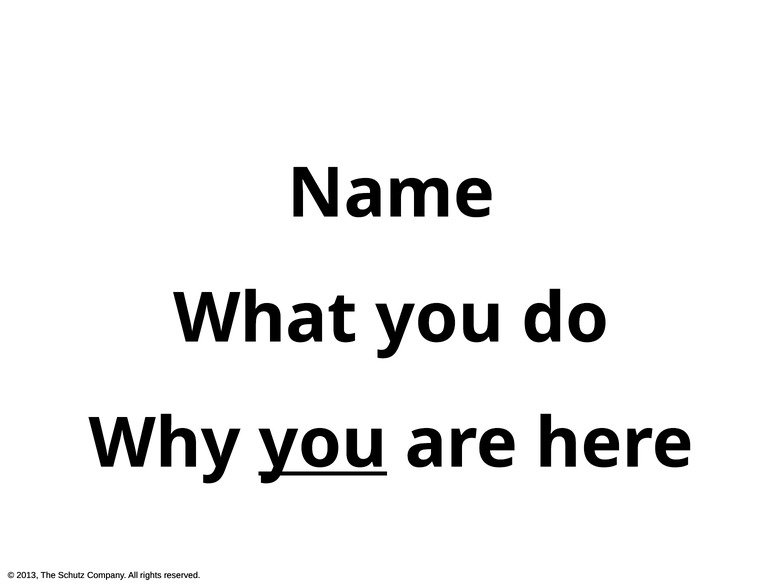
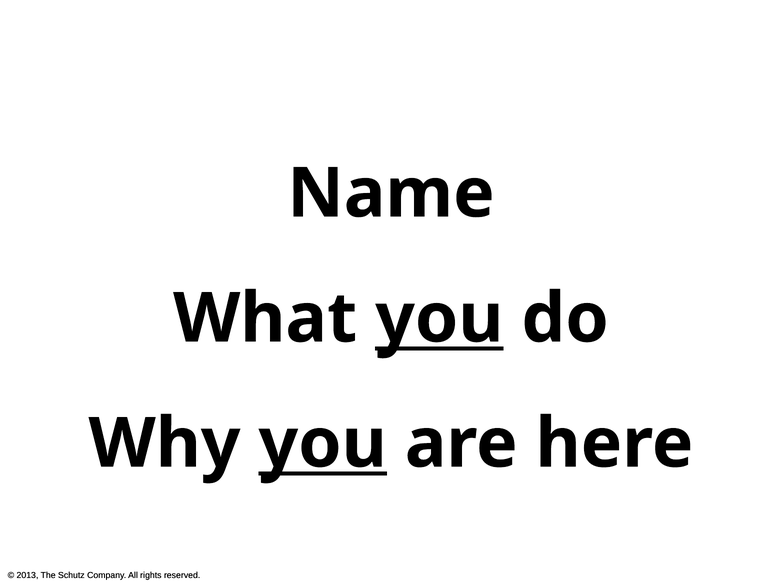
you underline: none -> present (439, 319)
